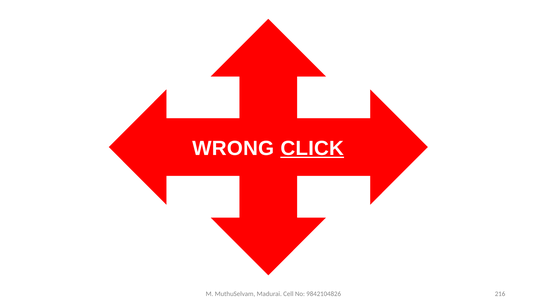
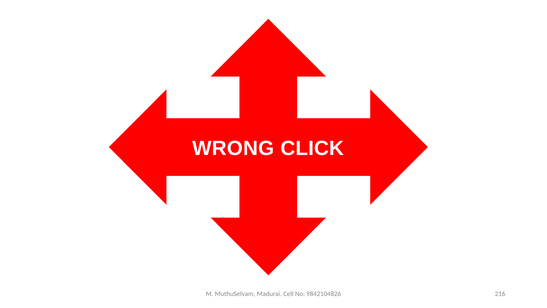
CLICK underline: present -> none (312, 148)
